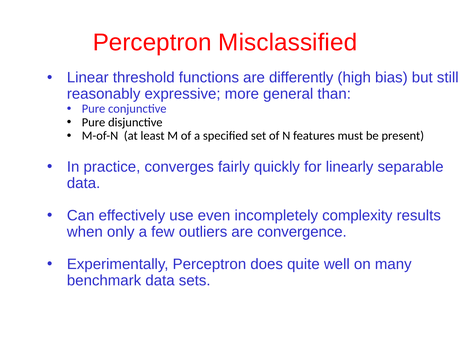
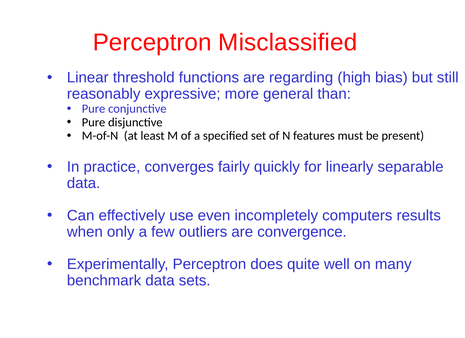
differently: differently -> regarding (301, 78)
complexity: complexity -> computers (357, 216)
